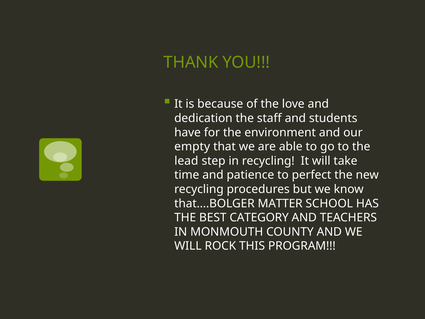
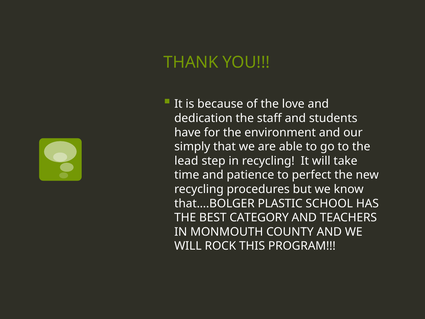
empty: empty -> simply (192, 147)
MATTER: MATTER -> PLASTIC (280, 203)
